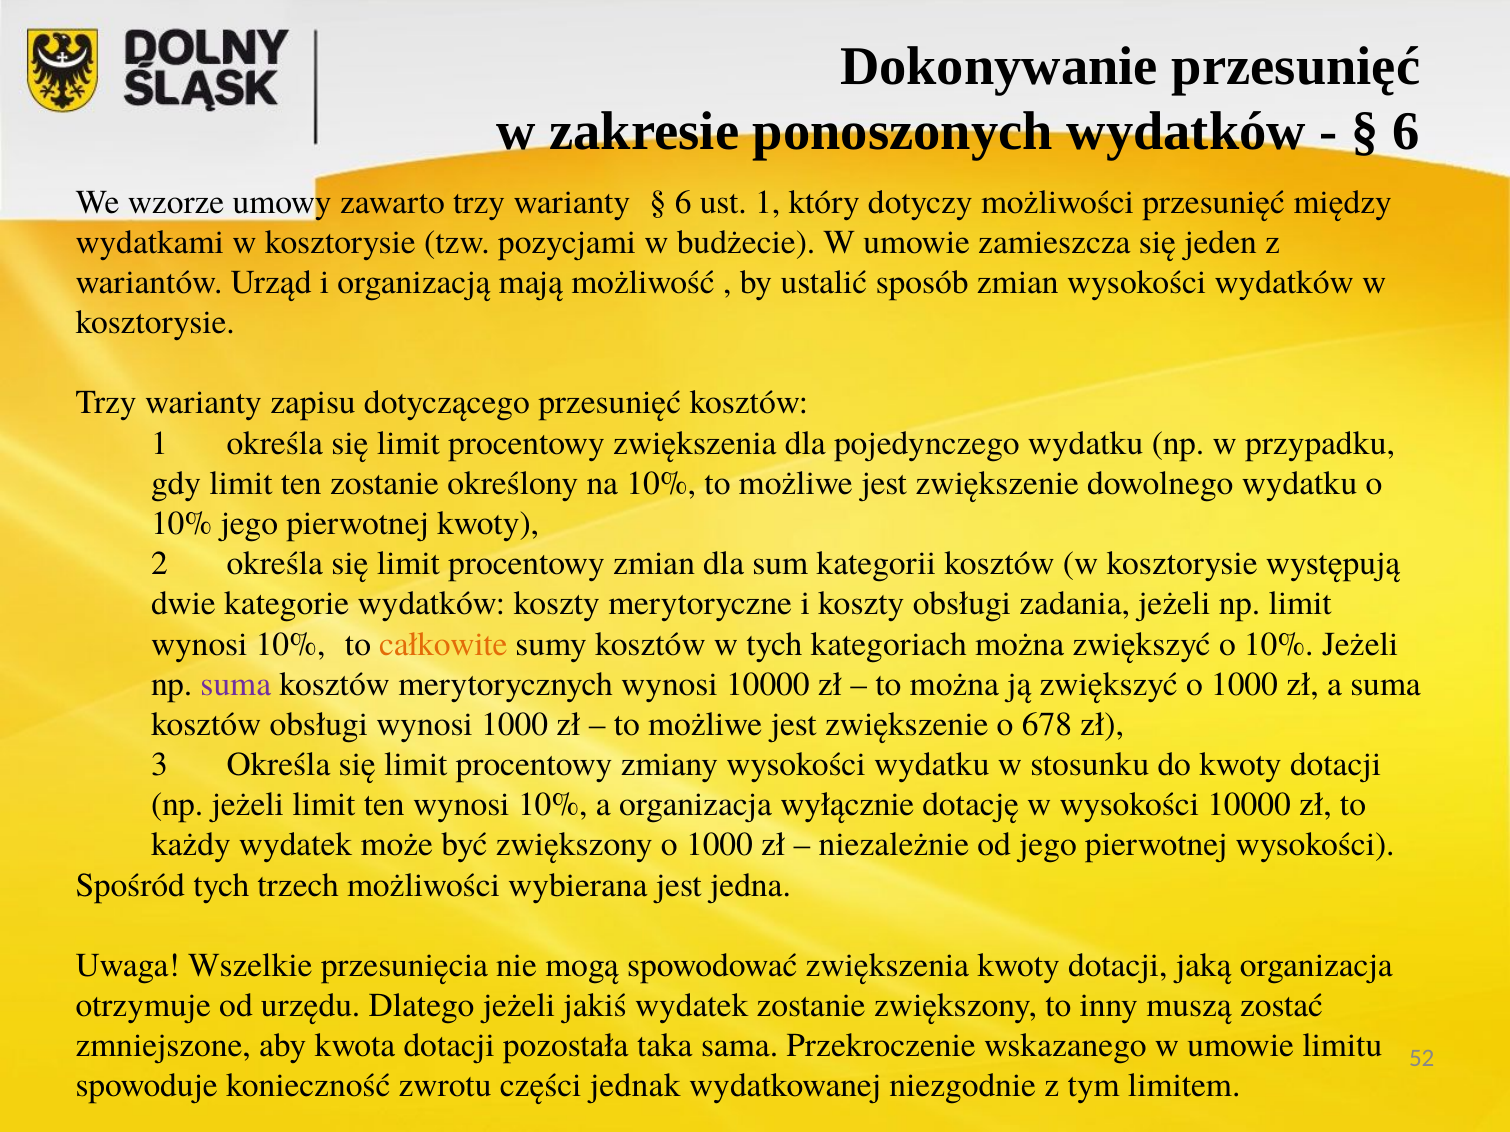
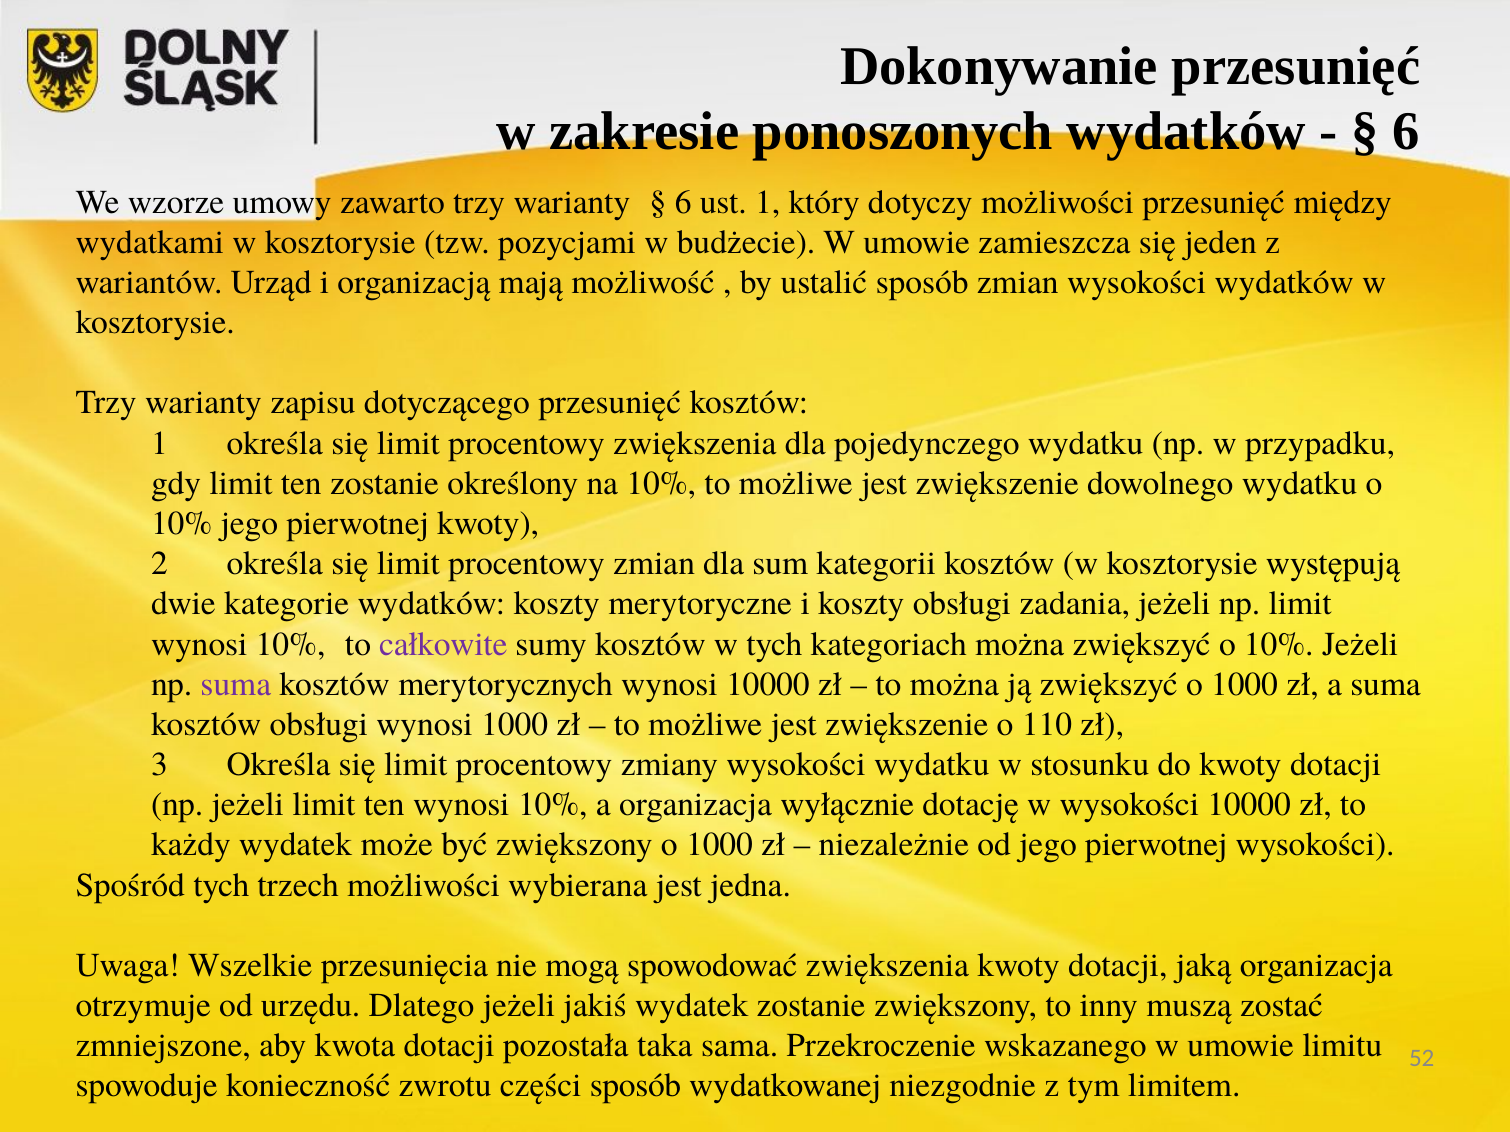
całkowite colour: orange -> purple (443, 644)
678: 678 -> 110 (1047, 725)
części jednak: jednak -> sposób (635, 1086)
